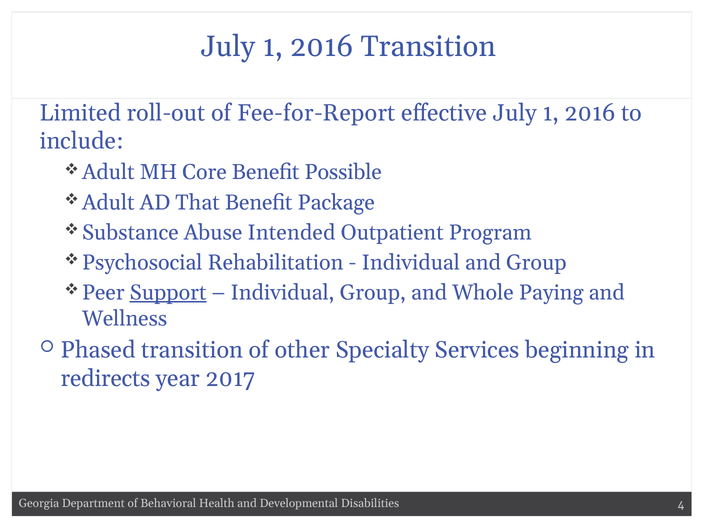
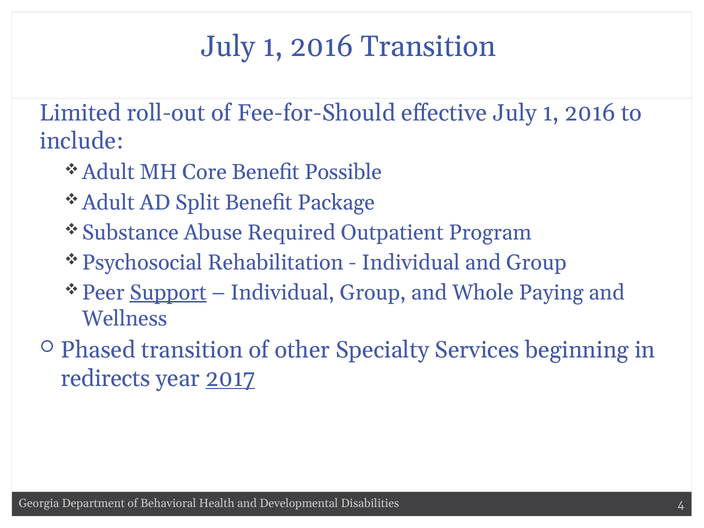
Fee-for-Report: Fee-for-Report -> Fee-for-Should (316, 113)
That: That -> Split (198, 202)
Intended: Intended -> Required (291, 232)
2017 underline: none -> present (230, 378)
